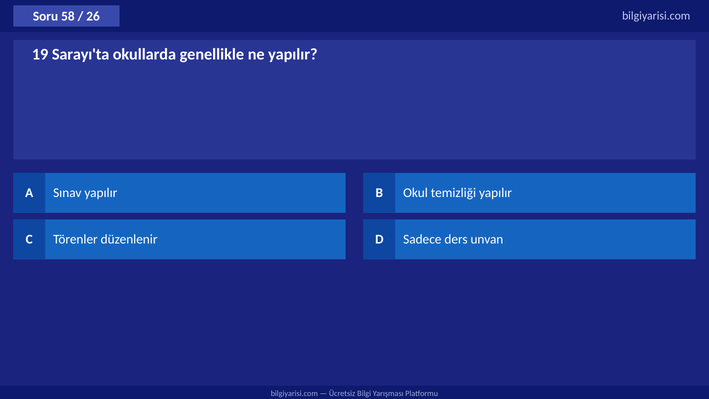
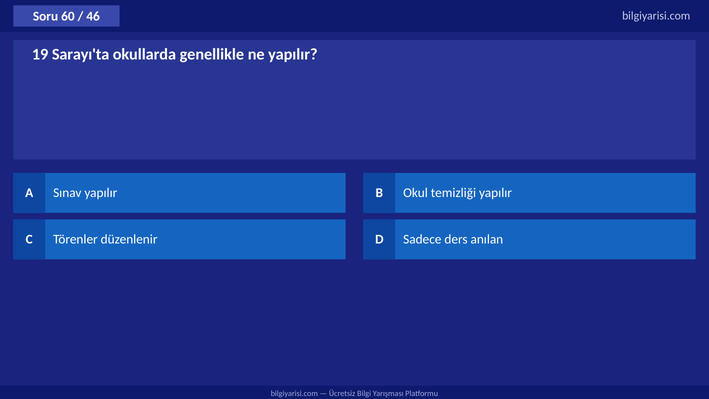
58: 58 -> 60 (68, 16)
26: 26 -> 46 (93, 16)
unvan: unvan -> anılan (487, 239)
